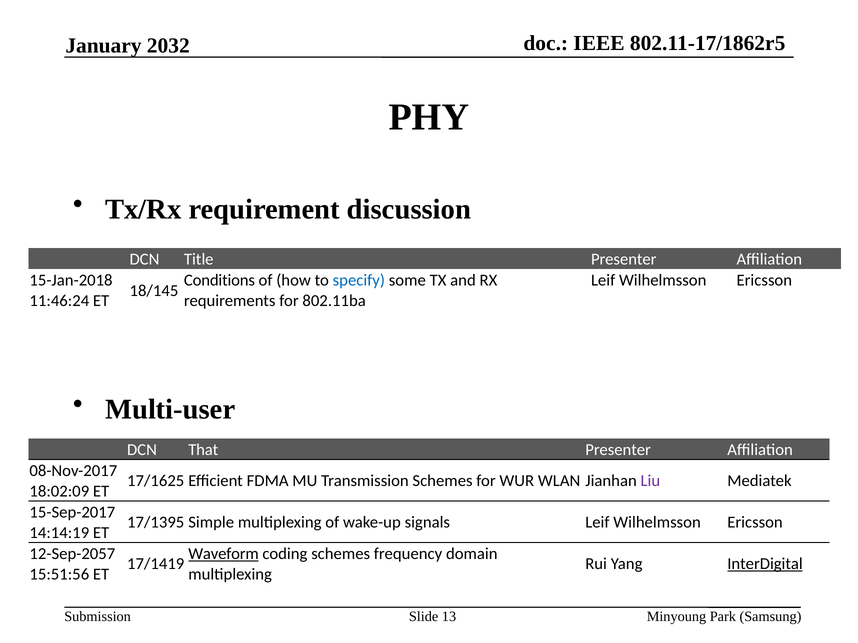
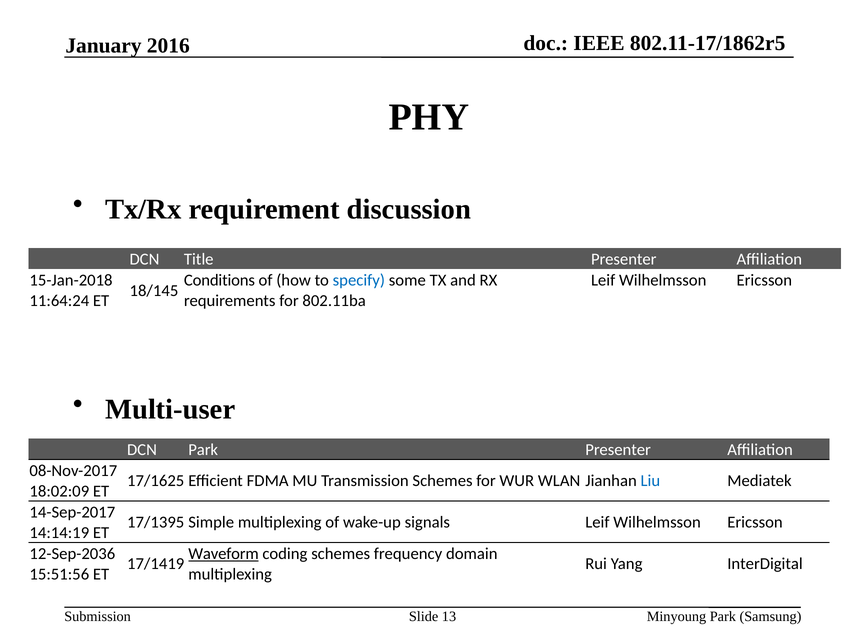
2032: 2032 -> 2016 (168, 46)
11:46:24: 11:46:24 -> 11:64:24 (59, 301)
DCN That: That -> Park (203, 450)
Liu colour: purple -> blue (650, 481)
15-Sep-2017: 15-Sep-2017 -> 14-Sep-2017 (72, 513)
12-Sep-2057: 12-Sep-2057 -> 12-Sep-2036 (72, 554)
InterDigital underline: present -> none (765, 564)
